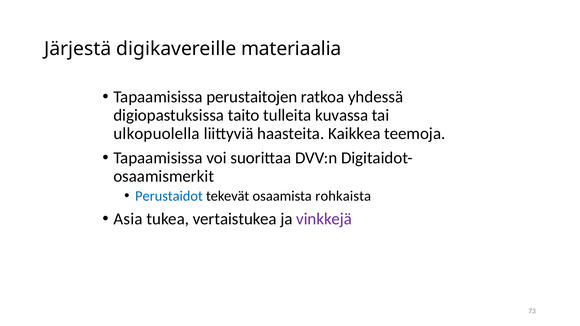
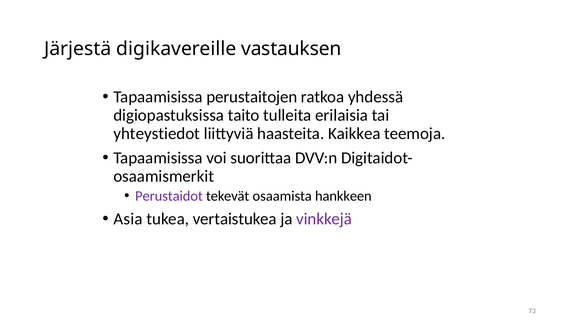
materiaalia: materiaalia -> vastauksen (291, 49)
kuvassa: kuvassa -> erilaisia (342, 115)
ulkopuolella: ulkopuolella -> yhteystiedot (157, 134)
Perustaidot colour: blue -> purple (169, 196)
rohkaista: rohkaista -> hankkeen (343, 196)
